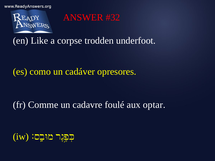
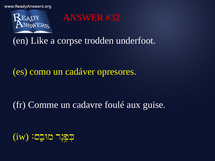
optar: optar -> guise (154, 105)
